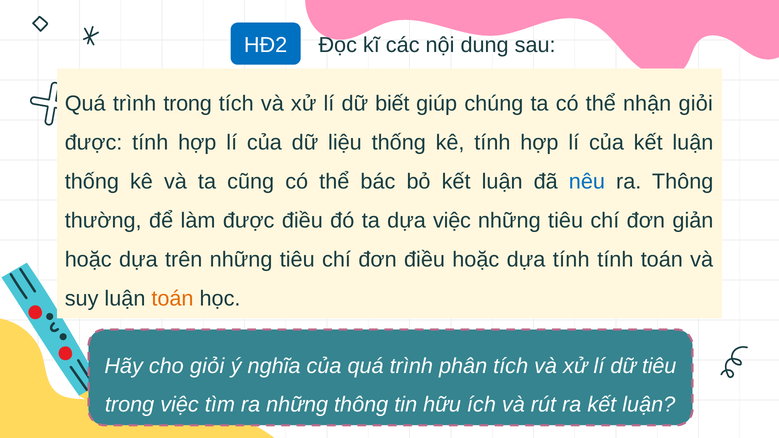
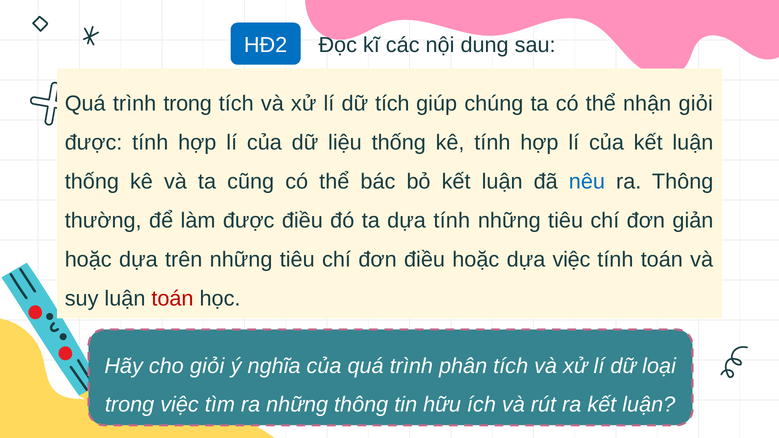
dữ biết: biết -> tích (392, 104)
dựa việc: việc -> tính (452, 221)
dựa tính: tính -> việc (571, 260)
toán colour: orange -> red (172, 299)
dữ tiêu: tiêu -> loại (659, 366)
